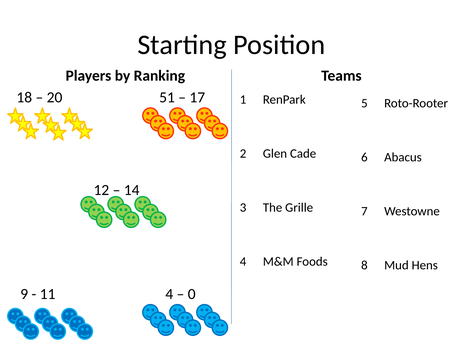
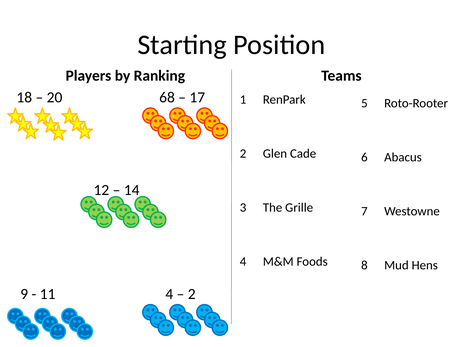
51: 51 -> 68 (167, 98)
0: 0 -> 2 (192, 294)
